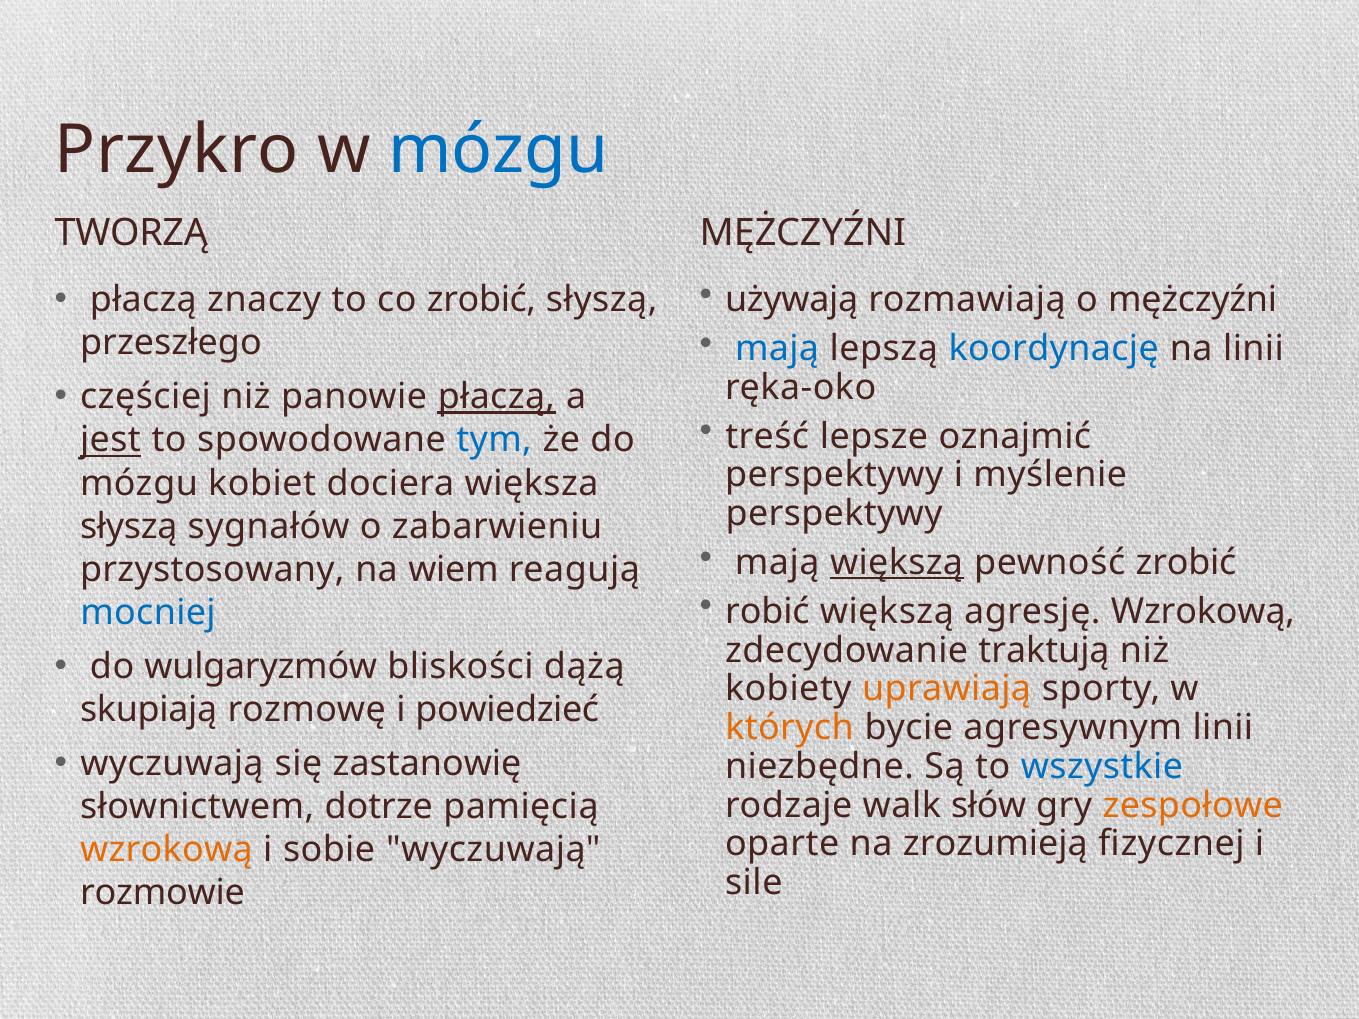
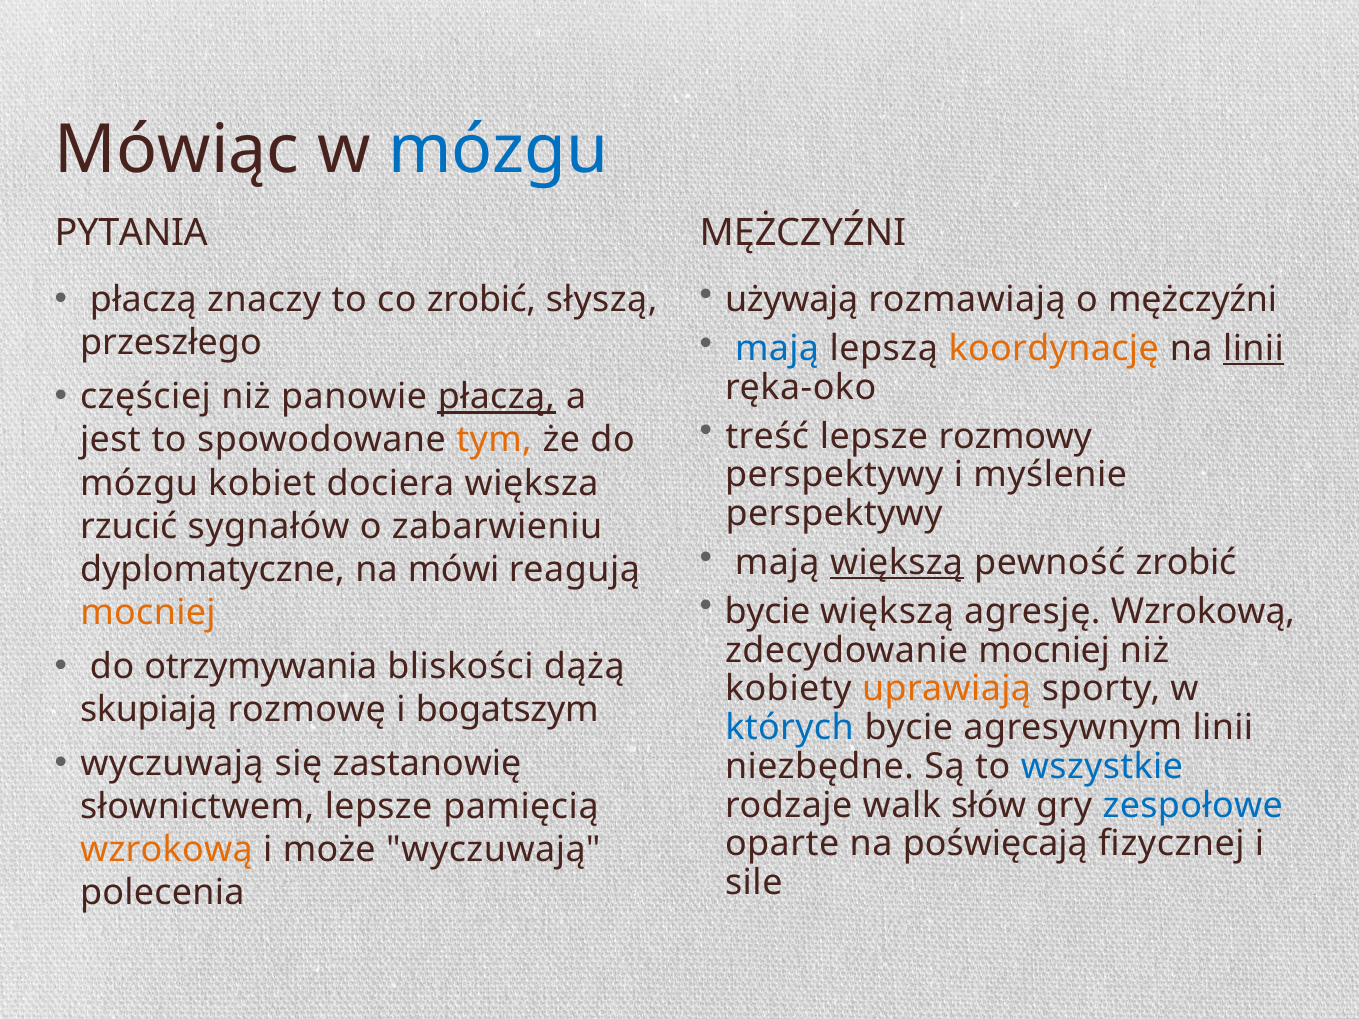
Przykro: Przykro -> Mówiąc (177, 150)
TWORZĄ: TWORZĄ -> PYTANIA (131, 233)
koordynację colour: blue -> orange (1054, 349)
linii underline: none -> present (1253, 349)
oznajmić: oznajmić -> rozmowy (1015, 436)
jest underline: present -> none (110, 440)
tym colour: blue -> orange (494, 440)
słyszą: słyszą -> rzucić (129, 526)
przystosowany: przystosowany -> dyplomatyczne (212, 569)
wiem: wiem -> mówi (454, 569)
robić: robić -> bycie (768, 612)
mocniej colour: blue -> orange (148, 612)
zdecydowanie traktują: traktują -> mocniej (1044, 650)
wulgaryzmów: wulgaryzmów -> otrzymywania (261, 667)
powiedzieć: powiedzieć -> bogatszym (507, 710)
których colour: orange -> blue (790, 728)
zespołowe colour: orange -> blue (1193, 805)
słownictwem dotrze: dotrze -> lepsze (379, 807)
zrozumieją: zrozumieją -> poświęcają (995, 844)
sobie: sobie -> może (329, 850)
rozmowie: rozmowie -> polecenia (162, 893)
